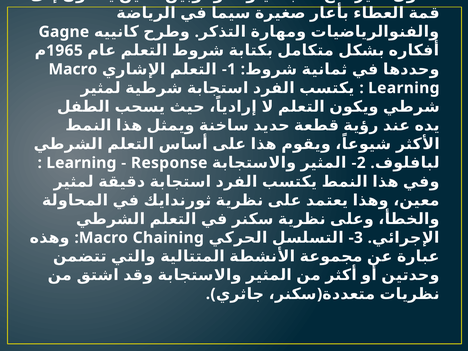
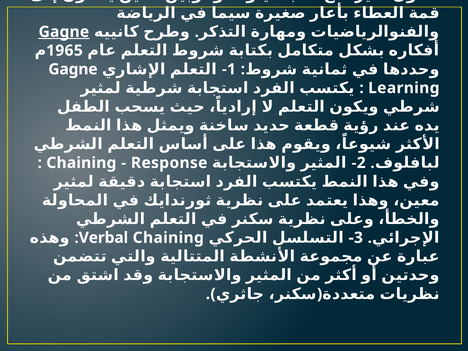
Gagne underline: none -> present (64, 32)
Macro: Macro -> Gagne (73, 69)
Learning: Learning -> Chaining (81, 163)
Macro: Macro -> Verbal (103, 238)
